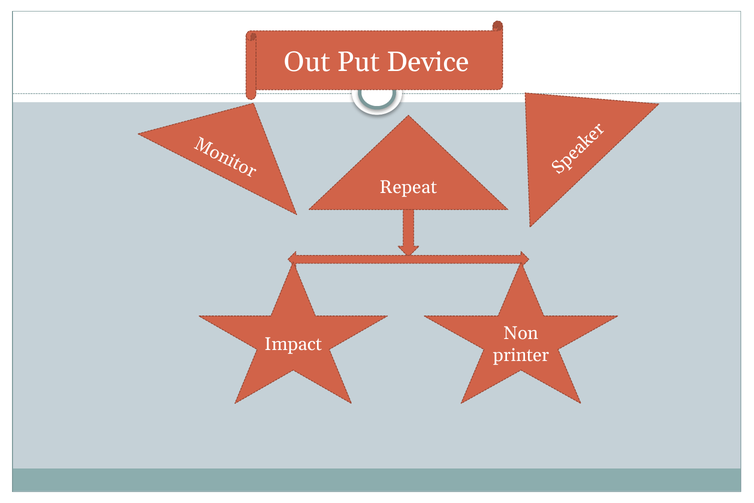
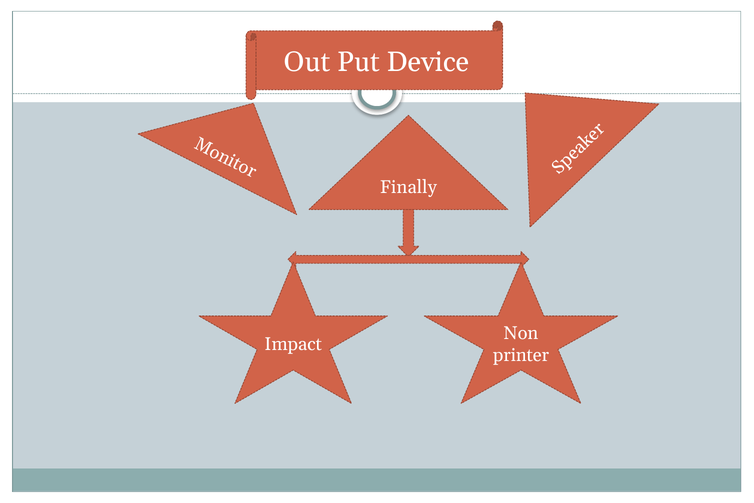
Repeat: Repeat -> Finally (408, 187)
